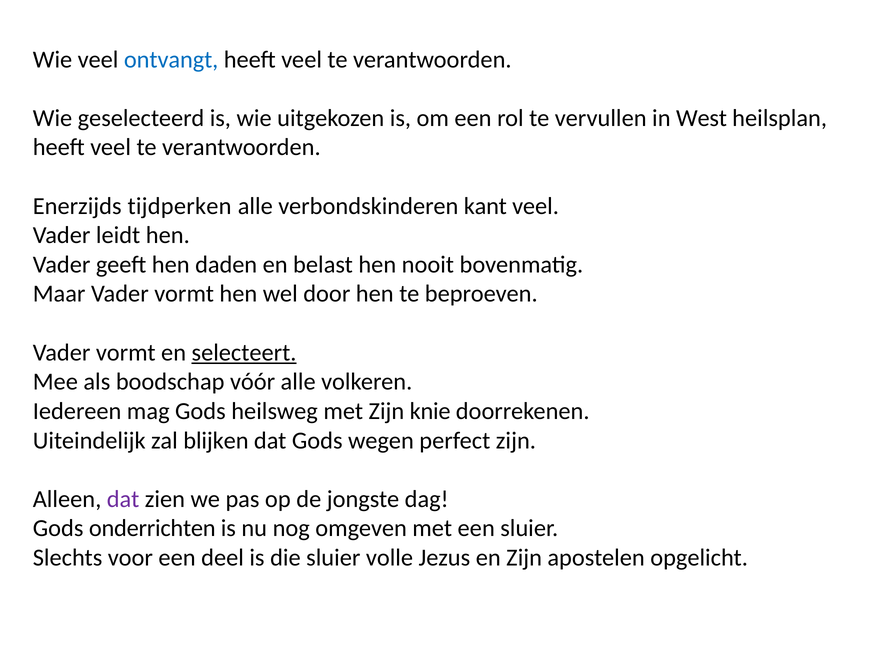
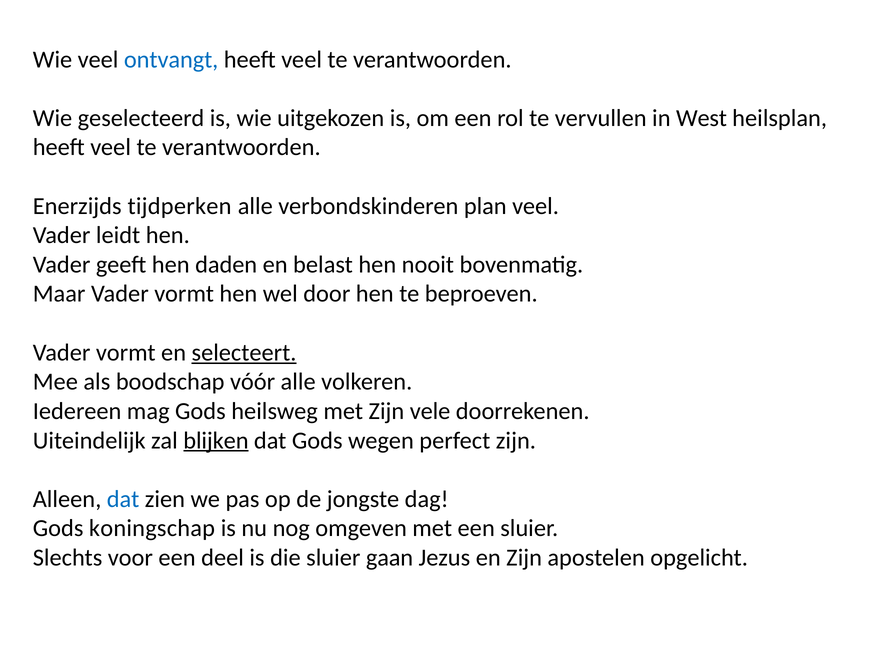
kant: kant -> plan (485, 206)
knie: knie -> vele (430, 411)
blijken underline: none -> present (216, 440)
dat colour: purple -> blue (123, 499)
onderrichten: onderrichten -> koningschap (152, 528)
volle: volle -> gaan (390, 557)
